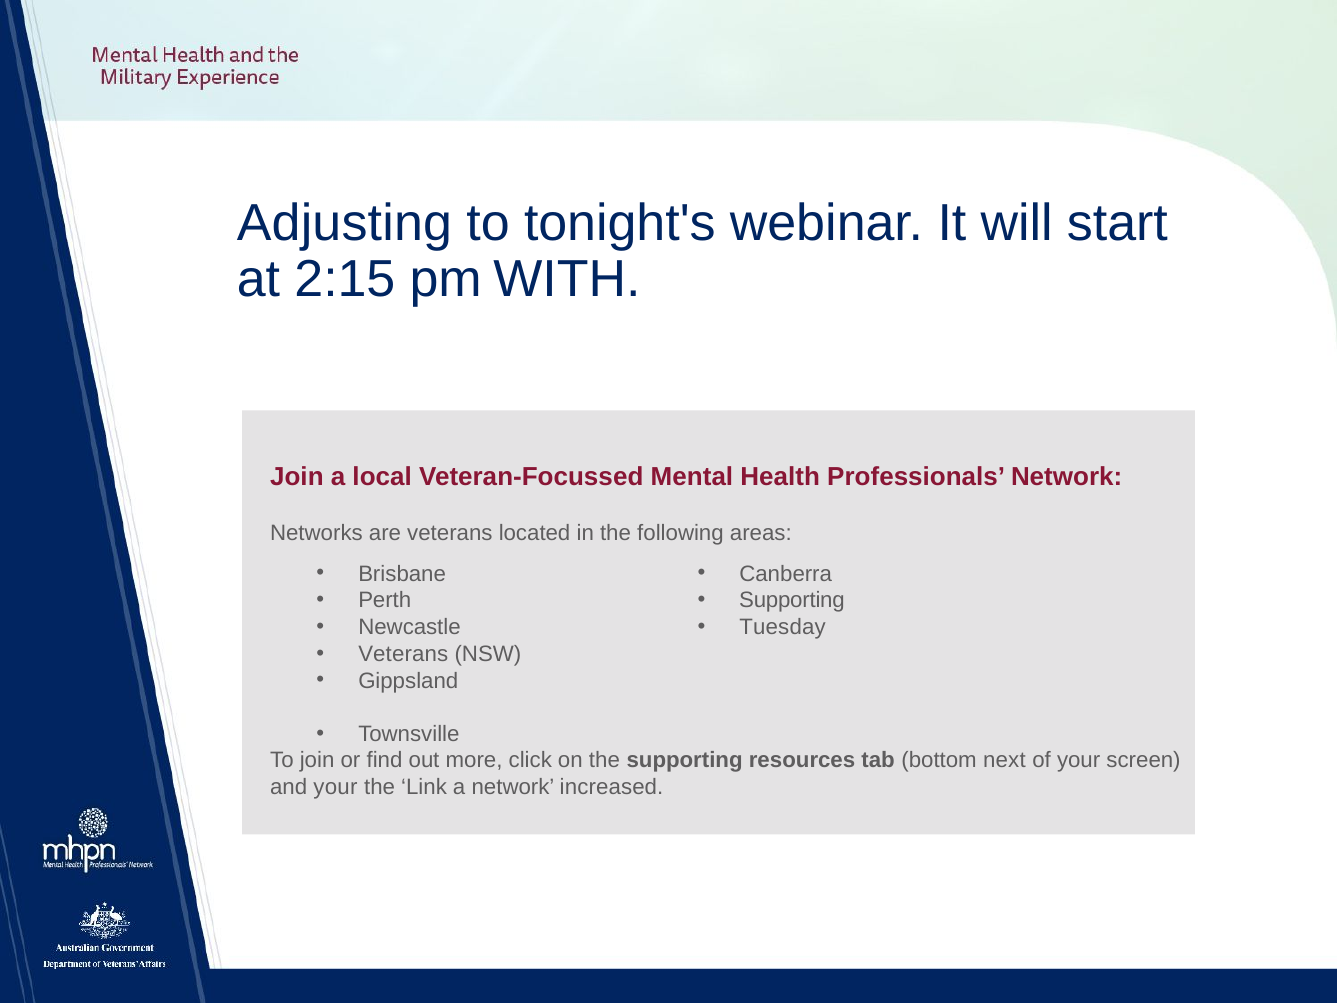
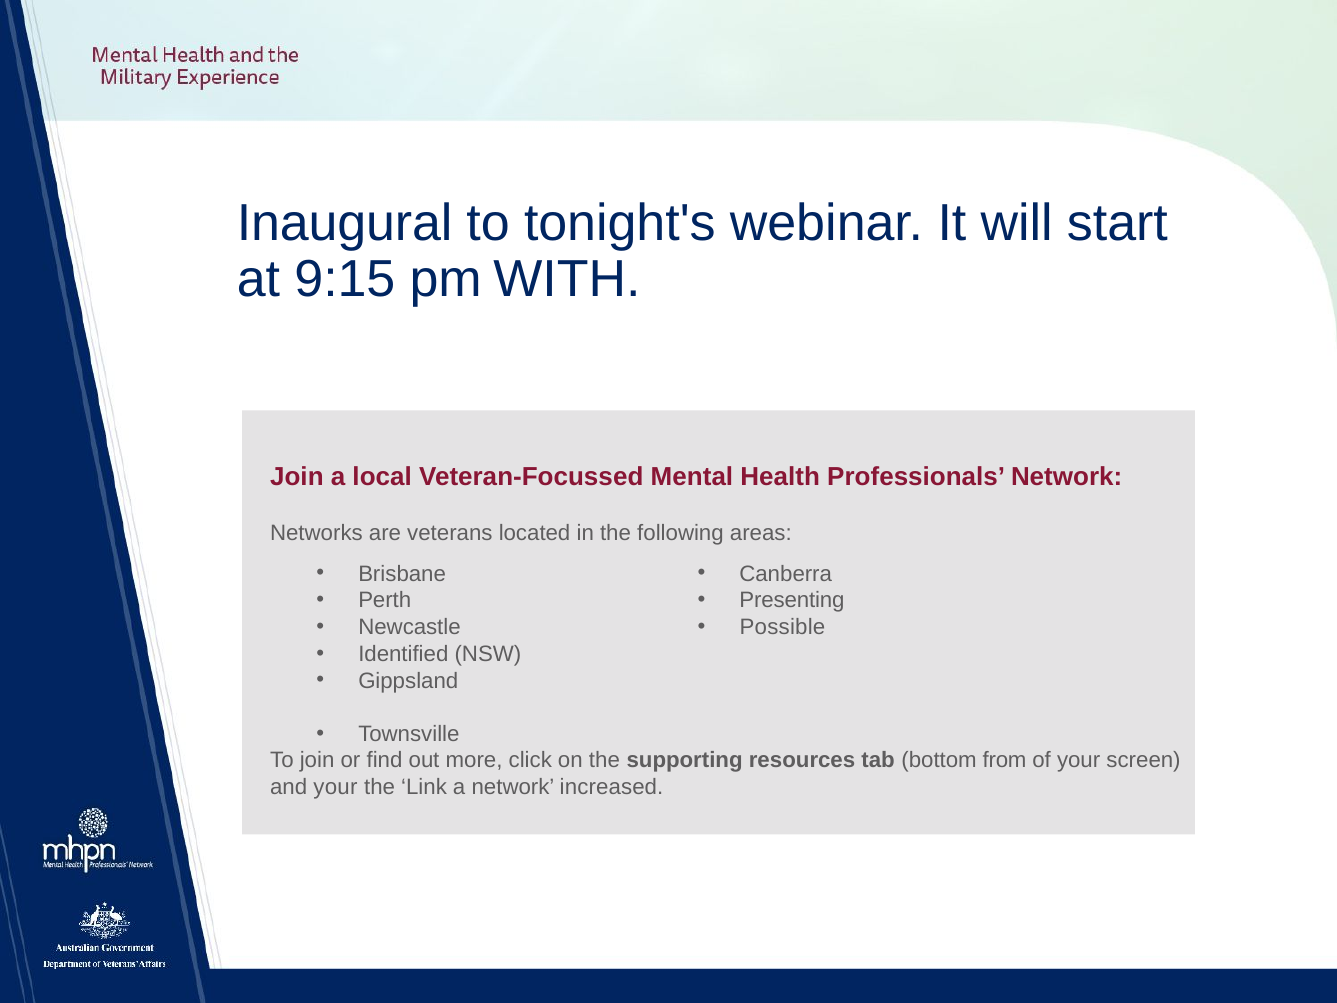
Adjusting: Adjusting -> Inaugural (345, 224)
2:15: 2:15 -> 9:15 (345, 280)
Supporting: Supporting -> Presenting (792, 600)
Tuesday: Tuesday -> Possible (783, 627)
Veterans: Veterans -> Identified (403, 654)
next: next -> from (1005, 760)
